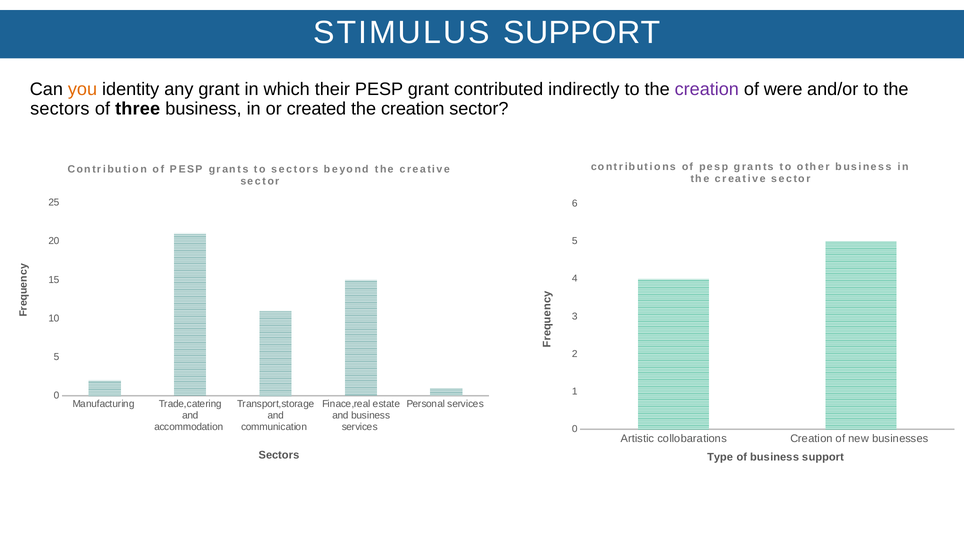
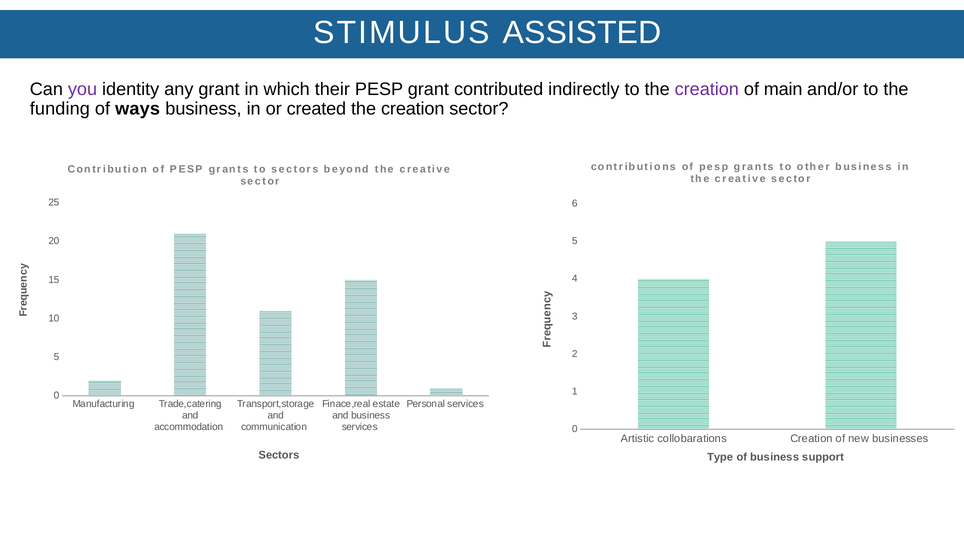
STIMULUS SUPPORT: SUPPORT -> ASSISTED (582, 33)
you colour: orange -> purple (83, 89)
were: were -> main (783, 89)
sectors: sectors -> funding (60, 109)
three: three -> ways (138, 109)
